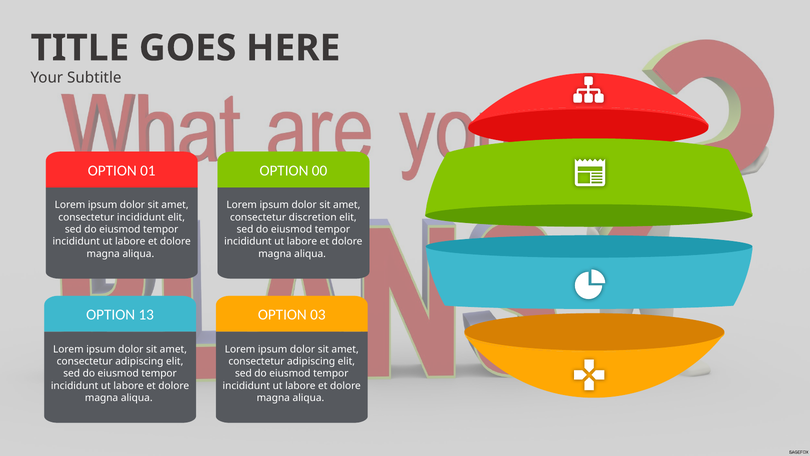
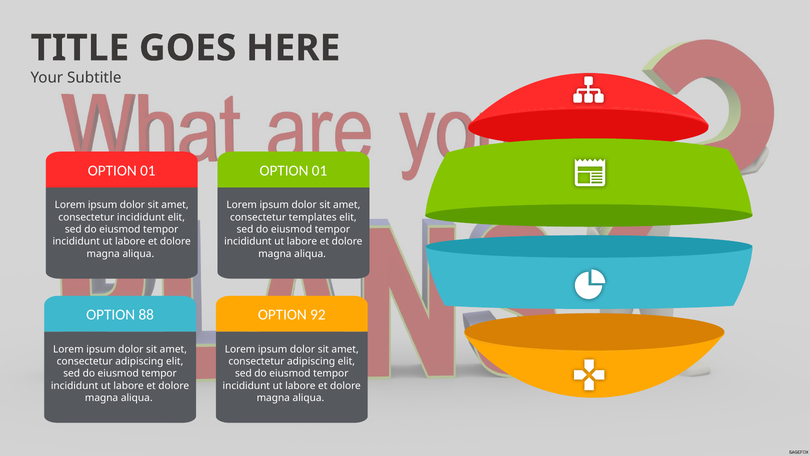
00: 00 -> 01 (320, 170)
discretion: discretion -> templates (313, 217)
13: 13 -> 88 (146, 315)
03: 03 -> 92 (318, 315)
